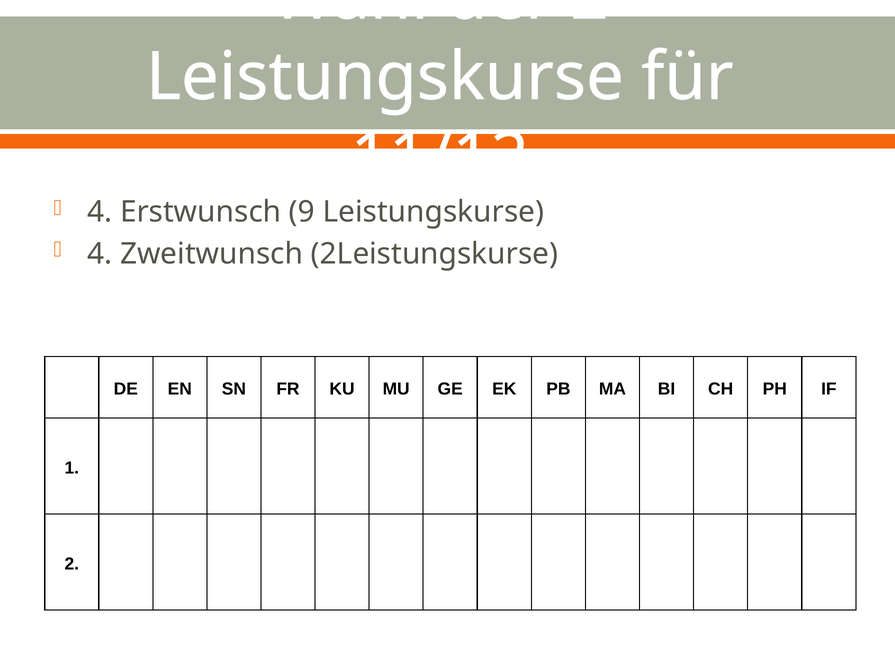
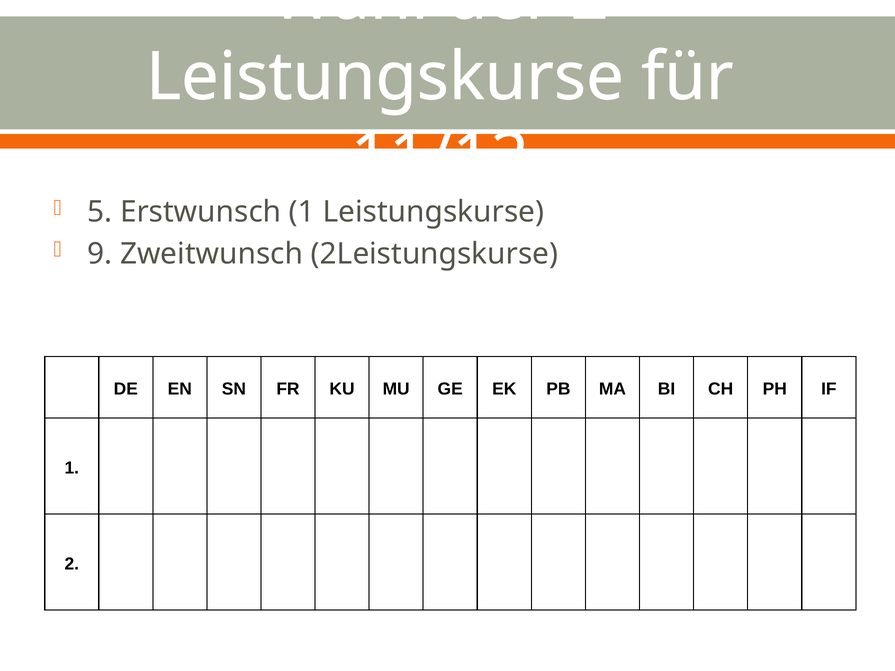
4: 4 -> 5 (100, 212)
Erstwunsch 9: 9 -> 1 (302, 212)
4: 4 -> 9 (100, 254)
